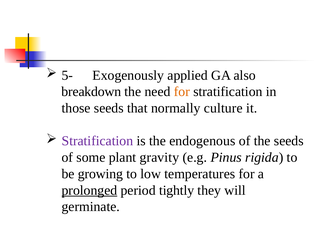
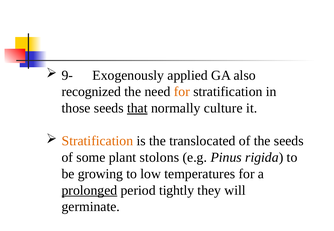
5-: 5- -> 9- (67, 75)
breakdown: breakdown -> recognized (91, 92)
that underline: none -> present (137, 108)
Stratification colour: purple -> orange (97, 141)
endogenous: endogenous -> translocated (202, 141)
gravity: gravity -> stolons (159, 158)
